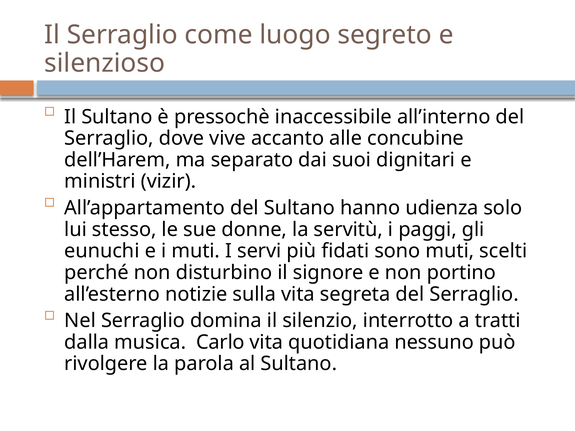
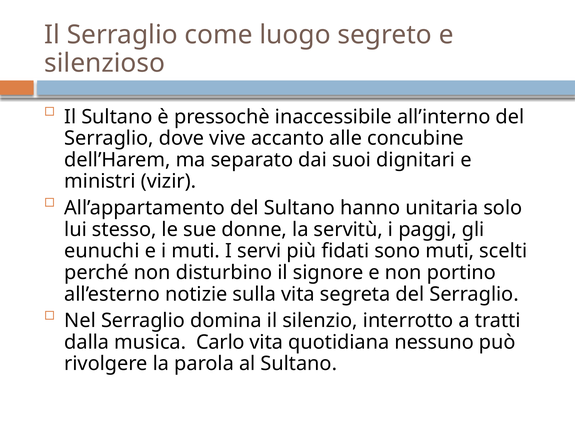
udienza: udienza -> unitaria (442, 208)
